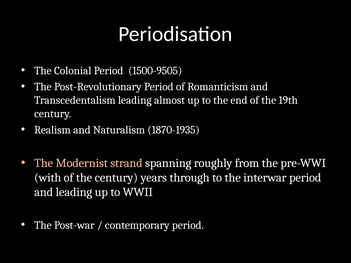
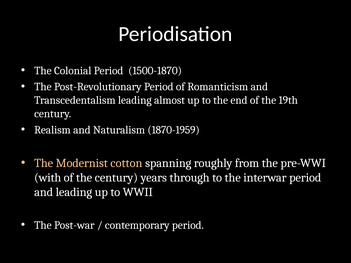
1500-9505: 1500-9505 -> 1500-1870 (155, 71)
1870-1935: 1870-1935 -> 1870-1959 (174, 130)
strand: strand -> cotton (126, 163)
